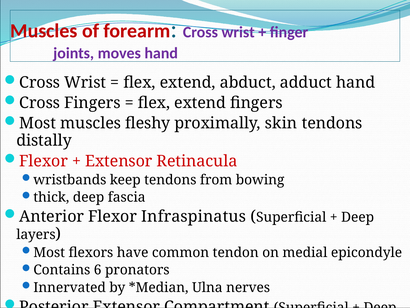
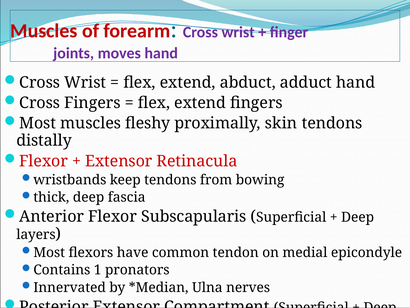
Infraspinatus: Infraspinatus -> Subscapularis (194, 216)
6: 6 -> 1 (98, 270)
